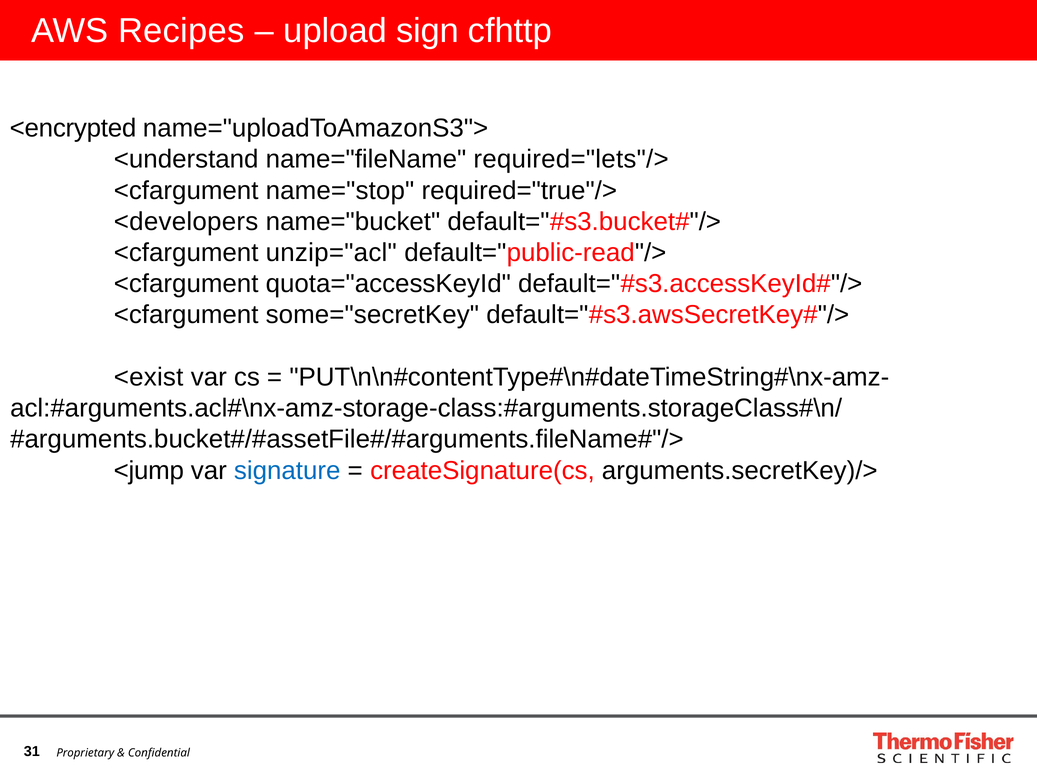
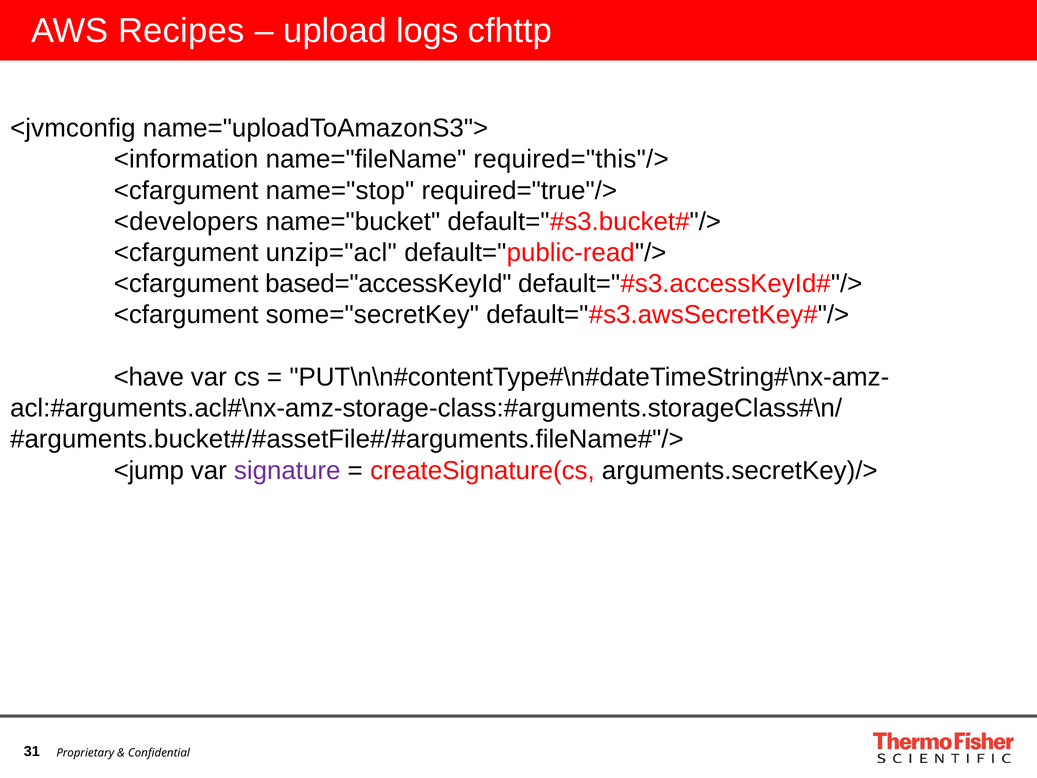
sign: sign -> logs (428, 31)
<encrypted: <encrypted -> <jvmconfig (73, 128)
<understand: <understand -> <information (186, 159)
required="lets"/>: required="lets"/> -> required="this"/> (571, 159)
quota="accessKeyId: quota="accessKeyId -> based="accessKeyId (388, 284)
<exist: <exist -> <have (149, 377)
signature colour: blue -> purple (287, 470)
